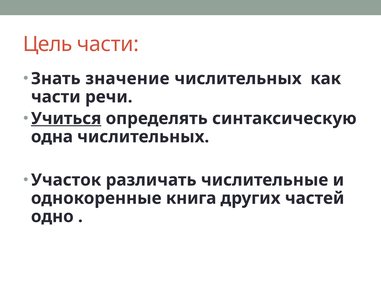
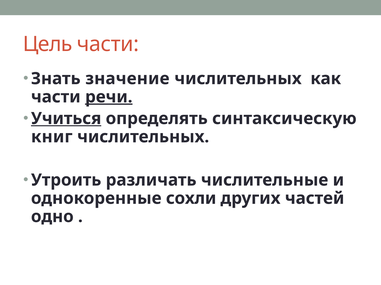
речи underline: none -> present (109, 97)
одна: одна -> книг (52, 137)
Участок: Участок -> Утроить (66, 180)
книга: книга -> сохли (191, 199)
